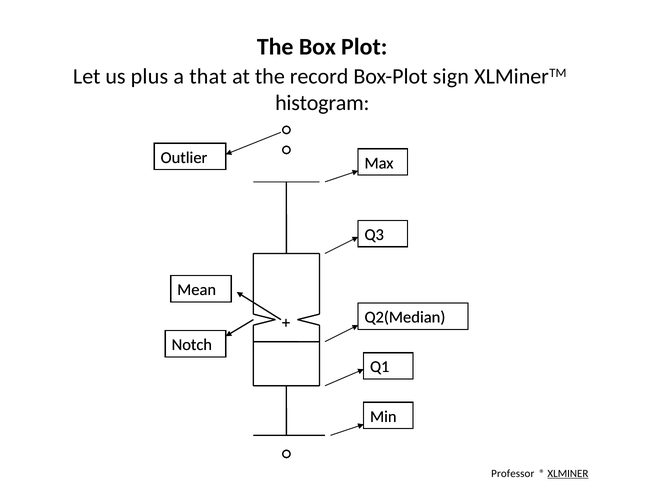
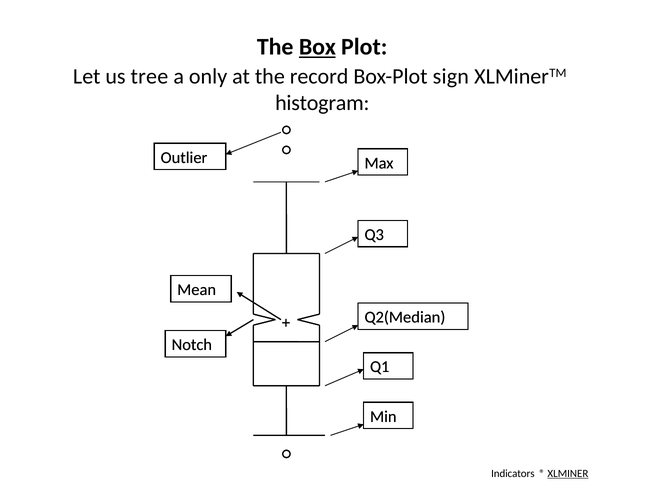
Box underline: none -> present (317, 47)
plus: plus -> tree (149, 76)
that: that -> only (208, 76)
Professor: Professor -> Indicators (513, 473)
